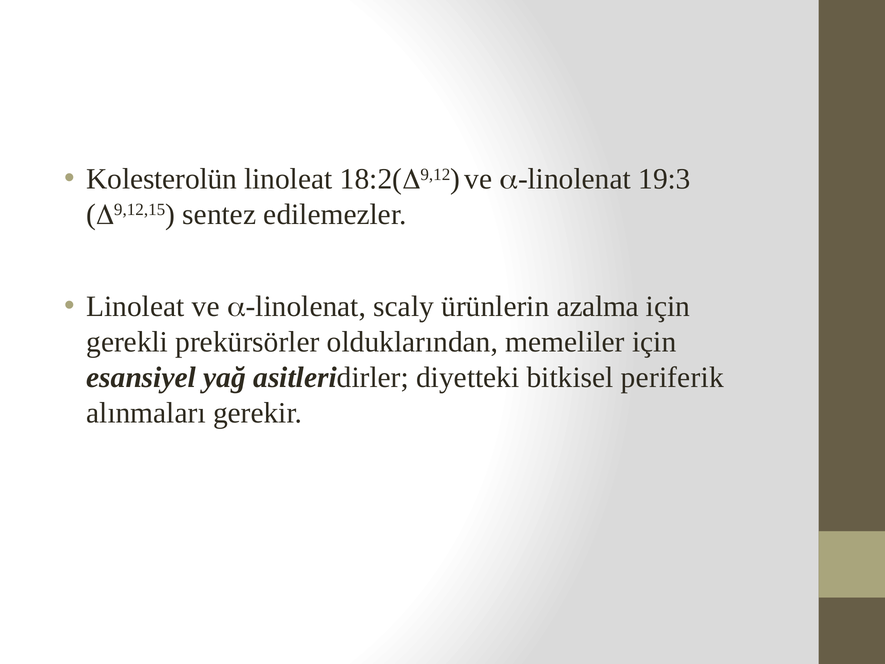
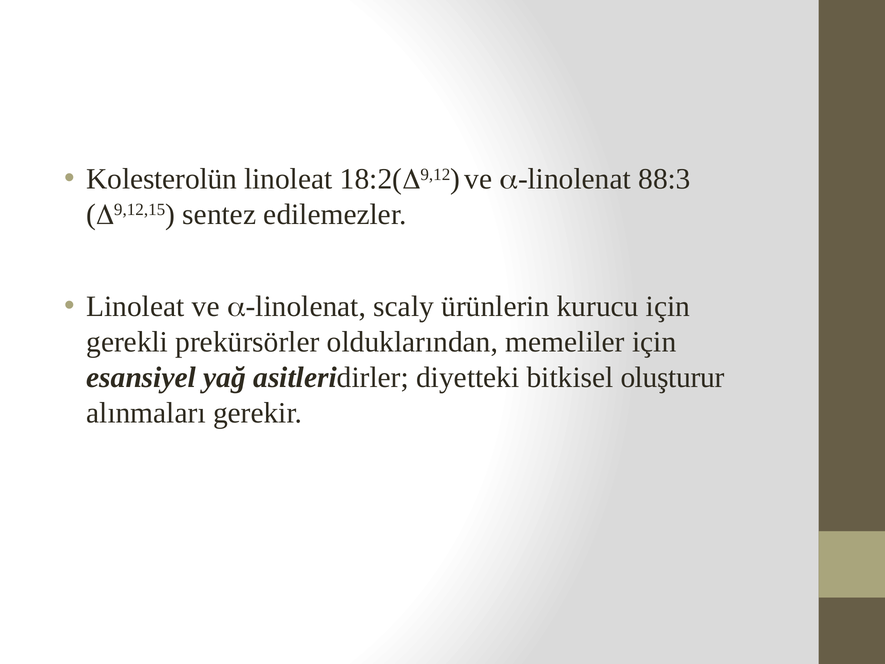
19:3: 19:3 -> 88:3 (664, 179)
azalma: azalma -> kurucu (598, 306)
periferik: periferik -> oluşturur (673, 377)
